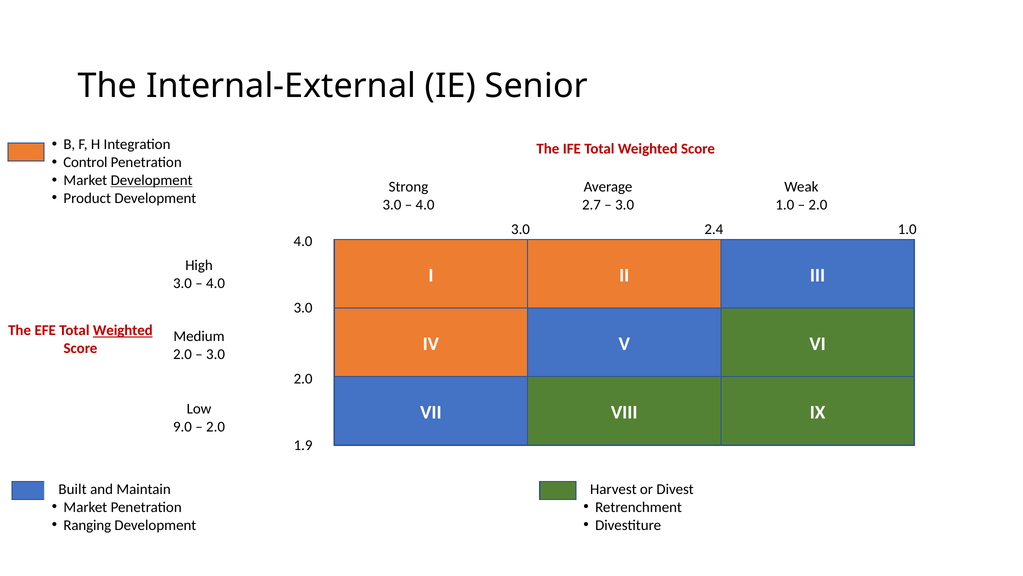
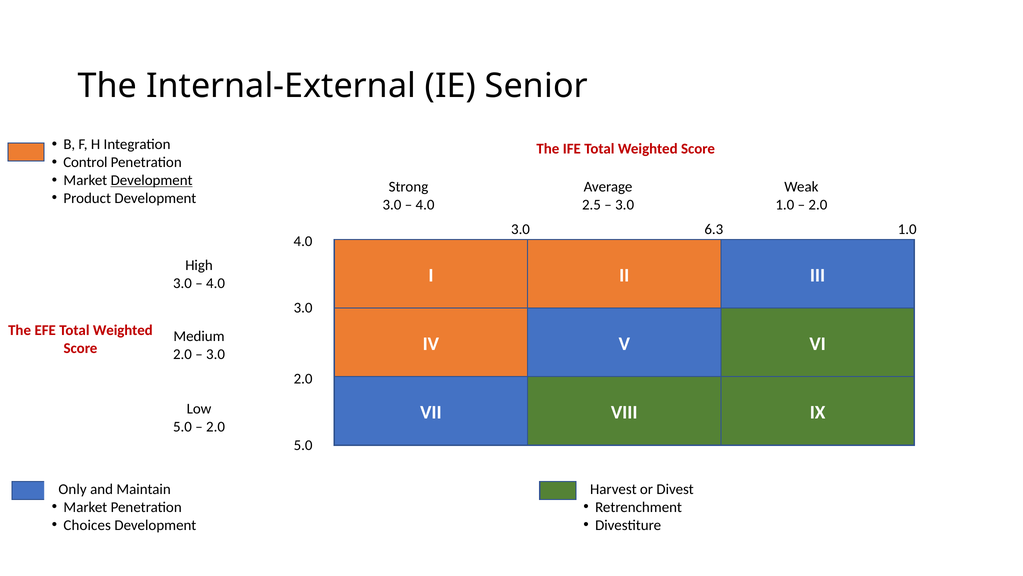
2.7: 2.7 -> 2.5 (591, 205)
2.4: 2.4 -> 6.3 (714, 229)
Weighted underline: present -> none (123, 330)
9.0: 9.0 -> 5.0 (182, 427)
1.9: 1.9 -> 5.0 (303, 445)
Built: Built -> Only (73, 489)
Ranging: Ranging -> Choices (87, 525)
